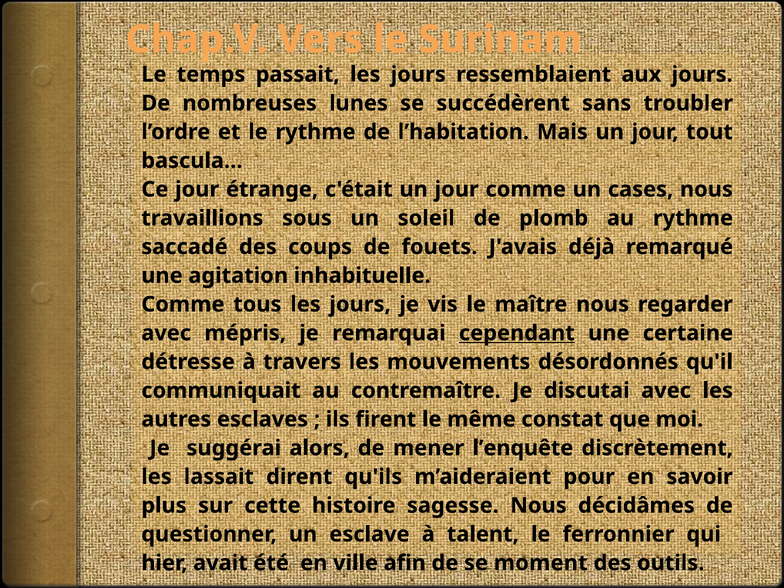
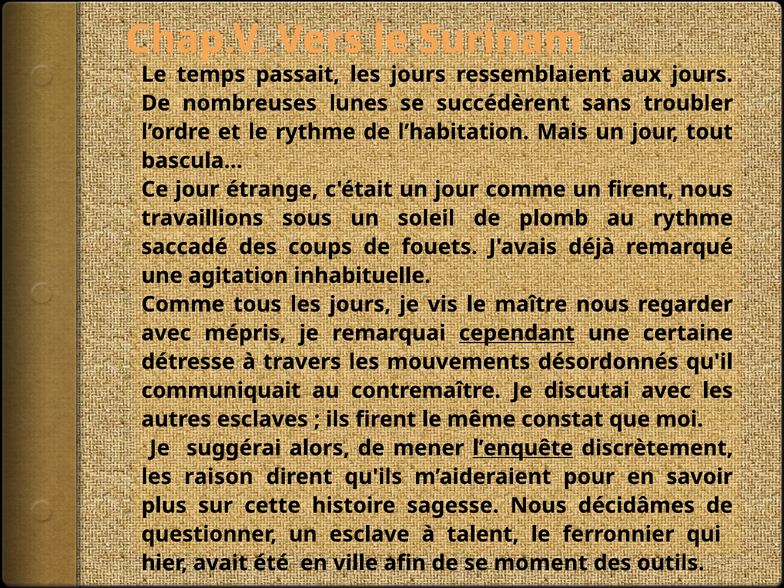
un cases: cases -> firent (641, 189)
l’enquête underline: none -> present (523, 448)
lassait: lassait -> raison (219, 477)
